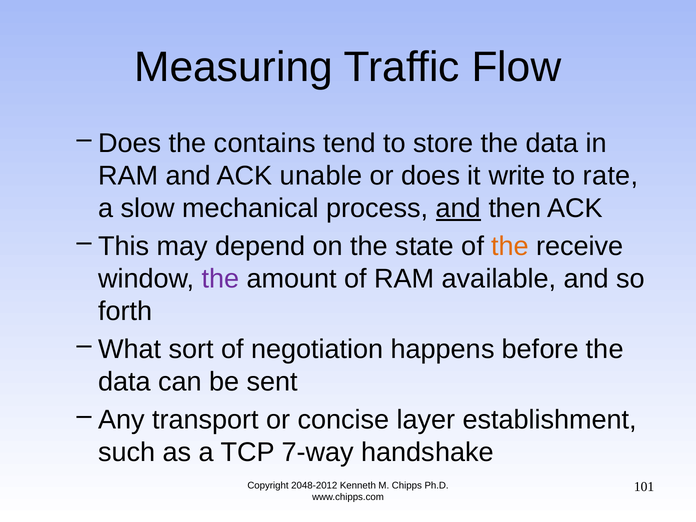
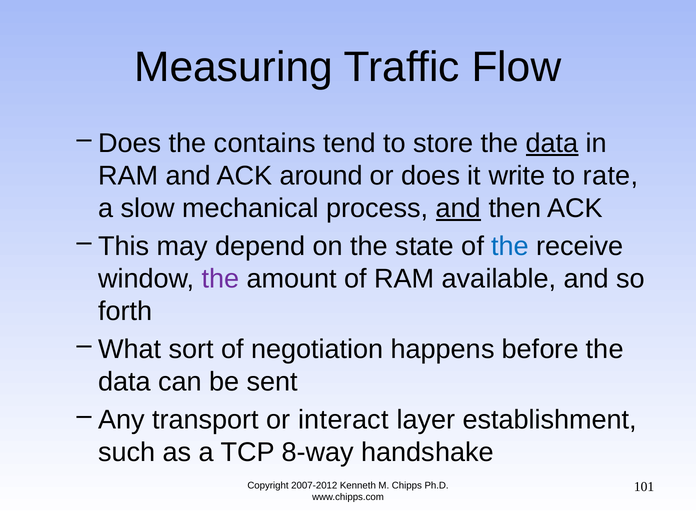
data underline: none -> present (552, 143)
unable: unable -> around (321, 176)
the colour: orange -> blue (510, 246)
concise: concise -> interact (343, 420)
7-way: 7-way -> 8-way (318, 452)
2048-2012: 2048-2012 -> 2007-2012 (314, 485)
